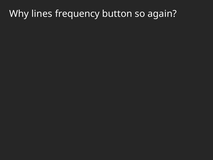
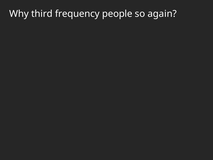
lines: lines -> third (42, 14)
button: button -> people (117, 14)
